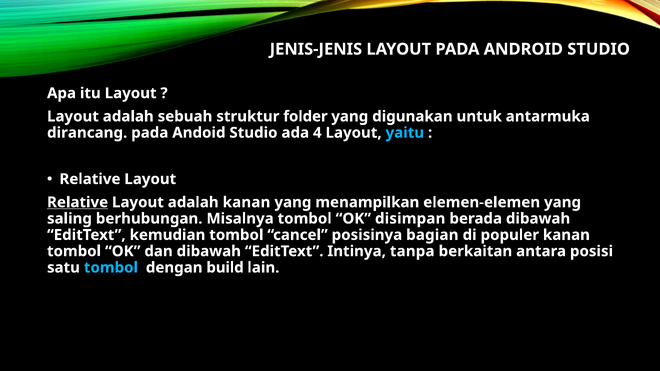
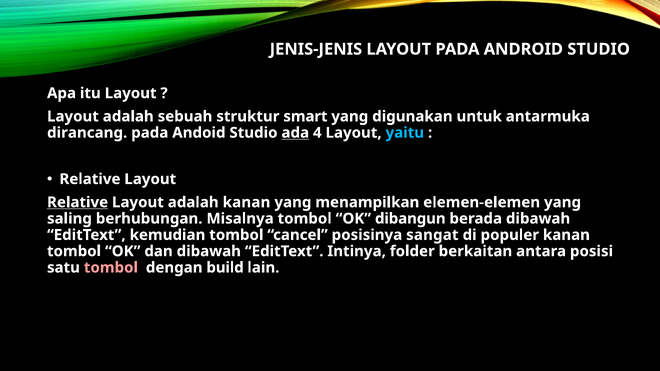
folder: folder -> smart (305, 116)
ada underline: none -> present (295, 133)
disimpan: disimpan -> dibangun (410, 219)
bagian: bagian -> sangat (432, 235)
tanpa: tanpa -> folder (412, 251)
tombol colour: light blue -> pink (111, 268)
